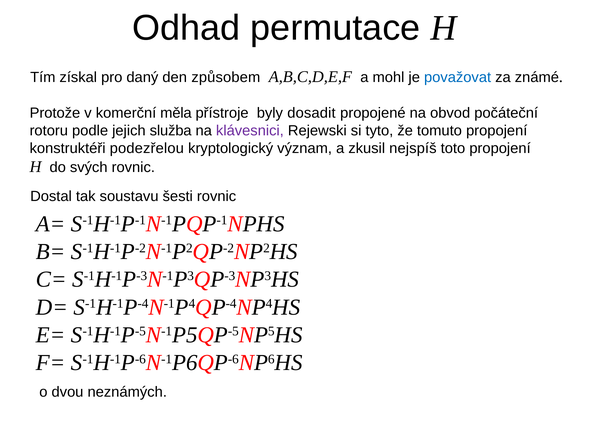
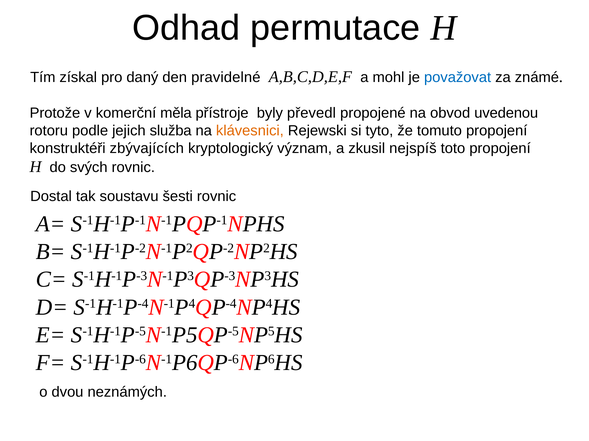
způsobem: způsobem -> pravidelné (226, 78)
dosadit: dosadit -> převedl (311, 113)
počáteční: počáteční -> uvedenou (506, 113)
klávesnici colour: purple -> orange (250, 131)
podezřelou: podezřelou -> zbývajících (147, 148)
